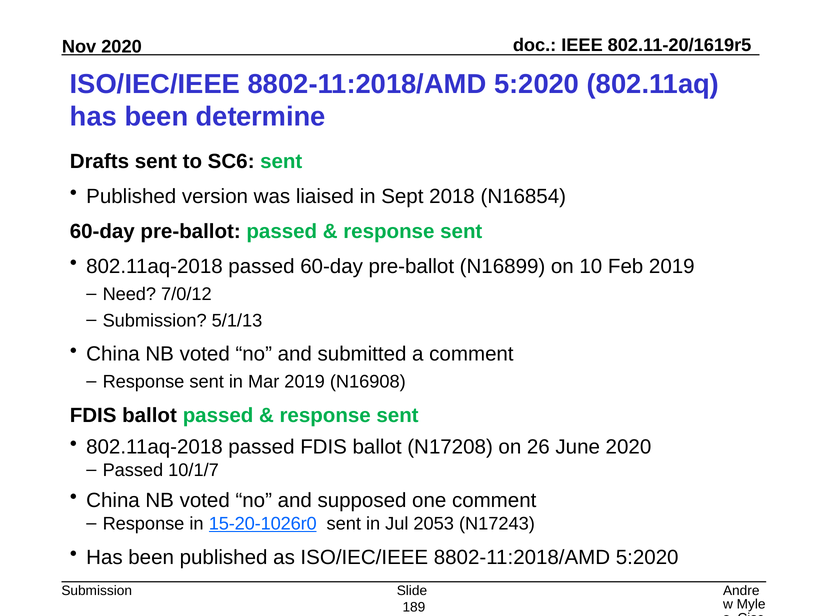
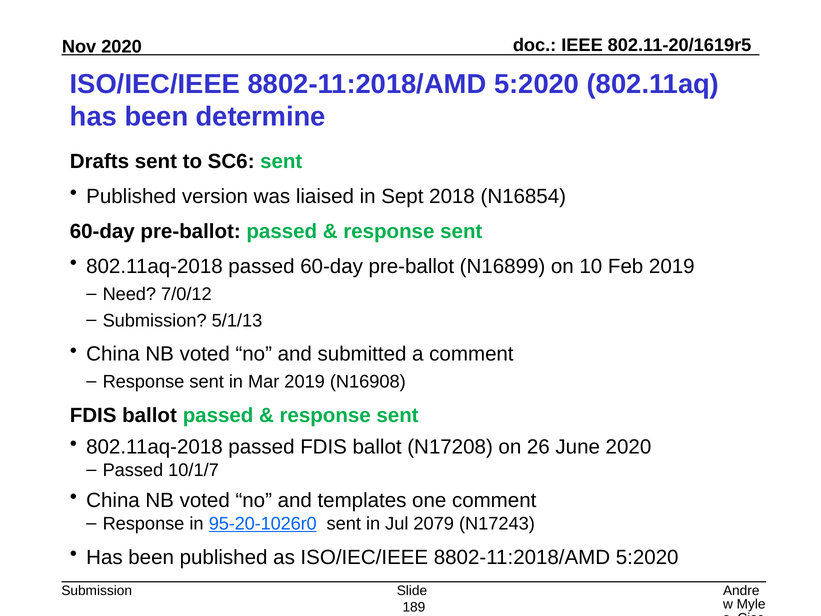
supposed: supposed -> templates (362, 500)
15-20-1026r0: 15-20-1026r0 -> 95-20-1026r0 (263, 523)
2053: 2053 -> 2079 (434, 523)
